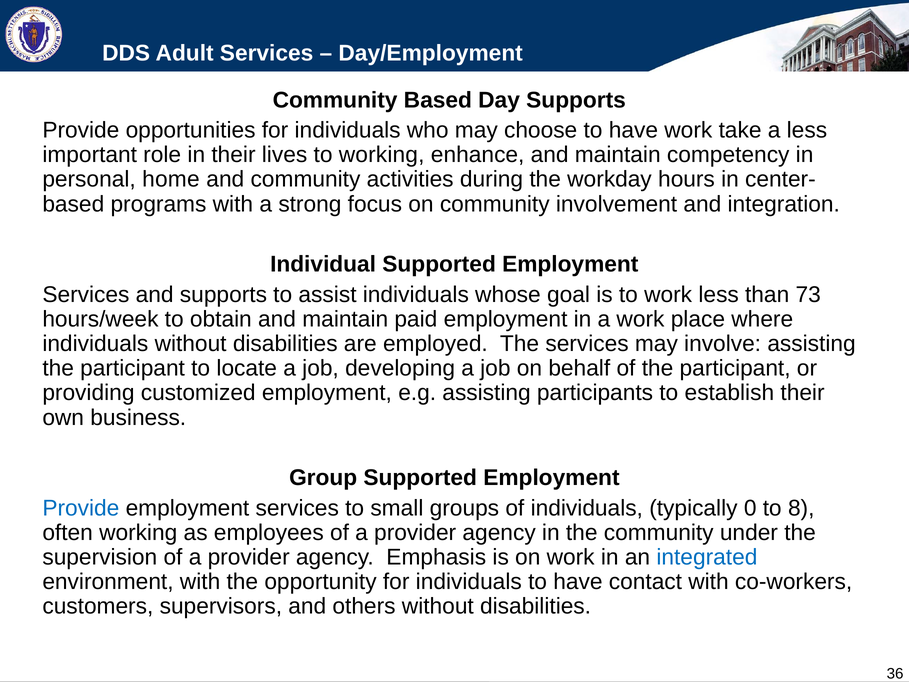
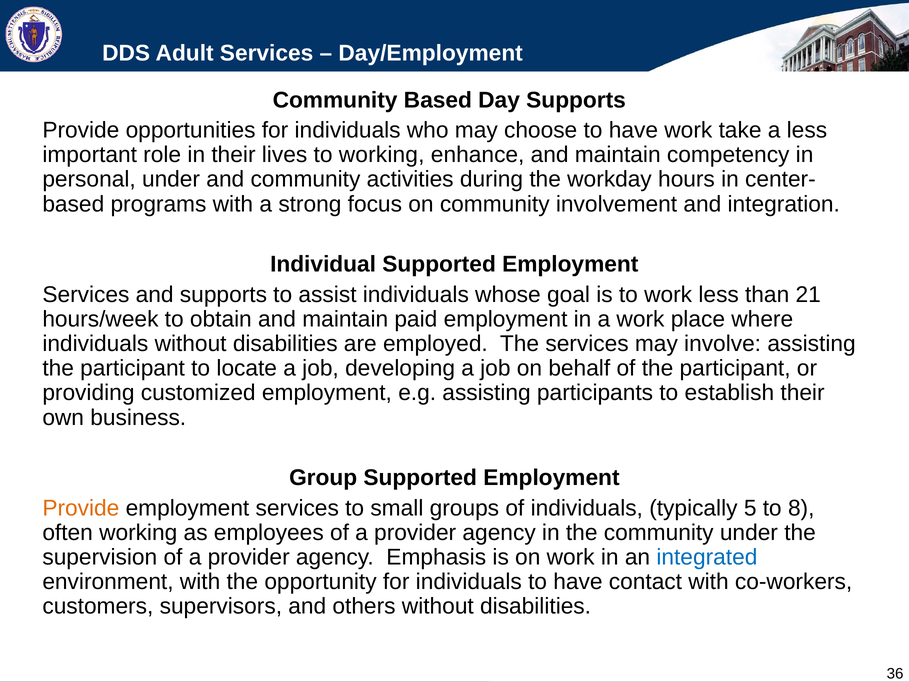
personal home: home -> under (171, 179)
73: 73 -> 21 (808, 295)
Provide colour: blue -> orange (81, 508)
0: 0 -> 5 (750, 508)
